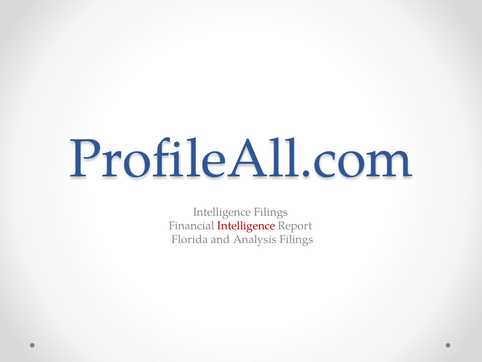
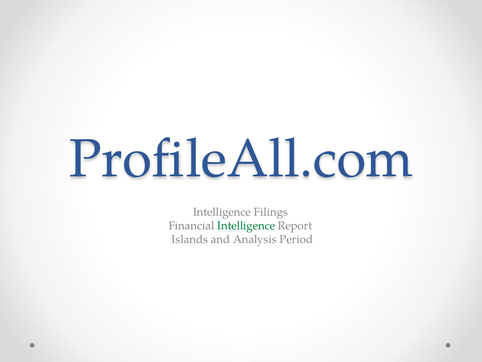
Intelligence colour: red -> green (246, 225)
Florida: Florida -> Islands (190, 239)
Analysis Filings: Filings -> Period (296, 239)
